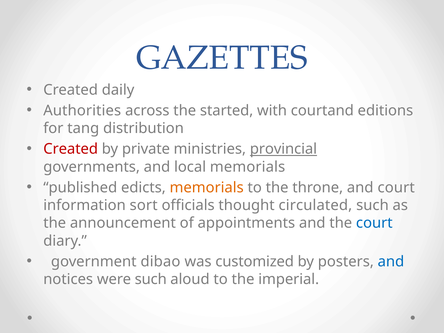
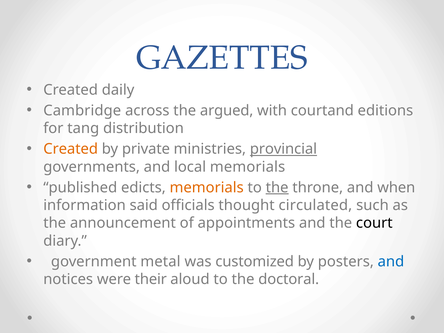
Authorities: Authorities -> Cambridge (82, 111)
started: started -> argued (227, 111)
Created colour: red -> orange (71, 149)
the underline: none -> present (277, 188)
and court: court -> when (396, 188)
sort: sort -> said (144, 205)
court colour: blue -> black (374, 223)
dibao: dibao -> metal (160, 261)
were such: such -> their (151, 279)
imperial: imperial -> doctoral (289, 279)
